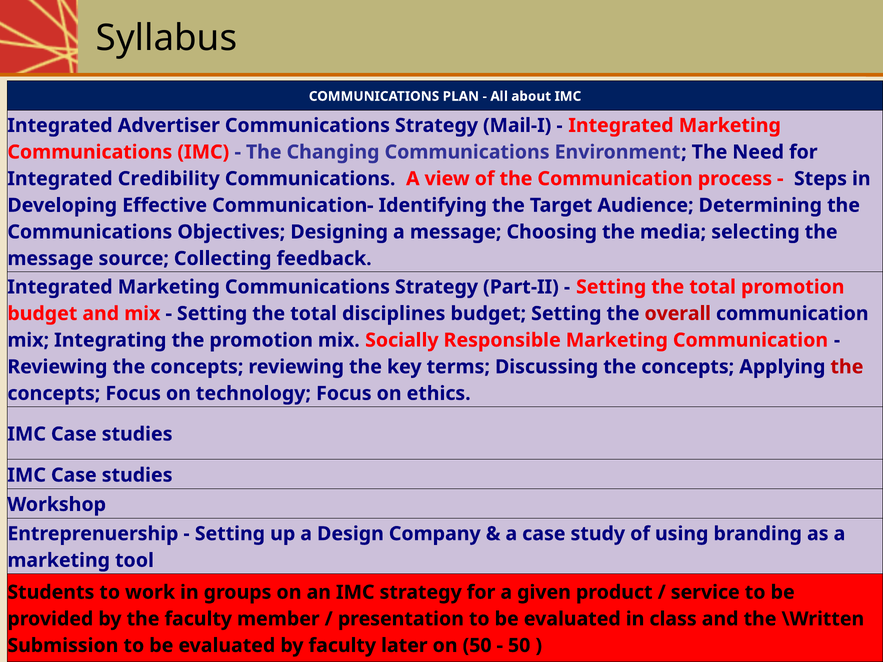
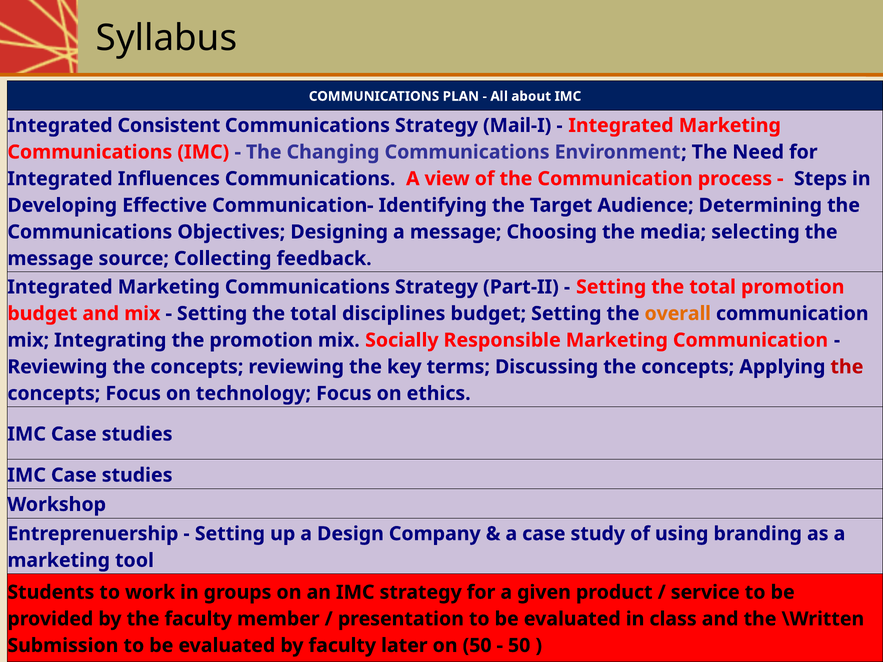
Advertiser: Advertiser -> Consistent (169, 126)
Credibility: Credibility -> Influences (169, 179)
overall colour: red -> orange (678, 314)
